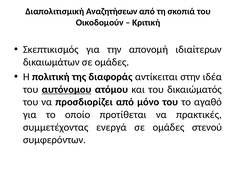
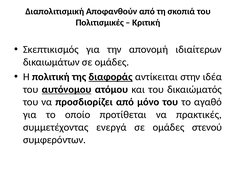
Αναζητήσεων: Αναζητήσεων -> Αποφανθούν (112, 11)
Οικοδομούν: Οικοδομούν -> Πολιτισμικές (100, 22)
διαφοράς underline: none -> present (111, 77)
